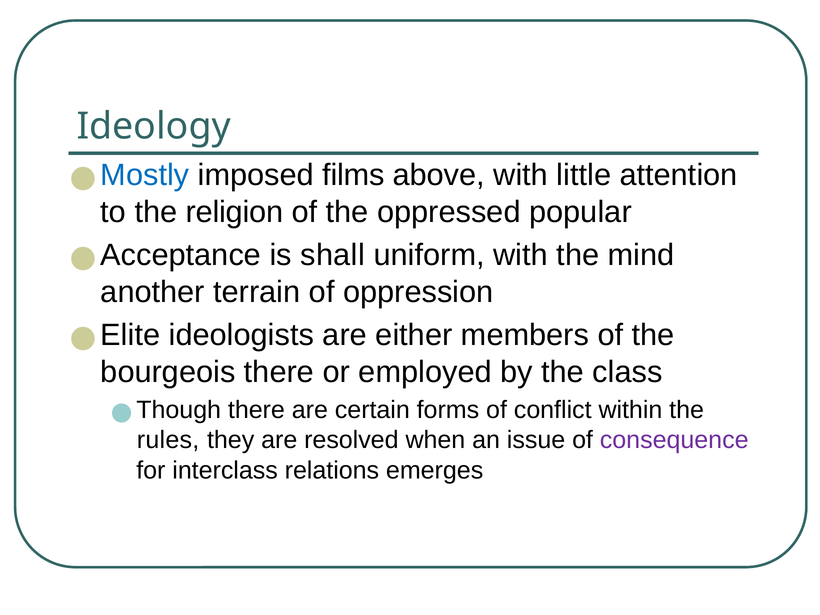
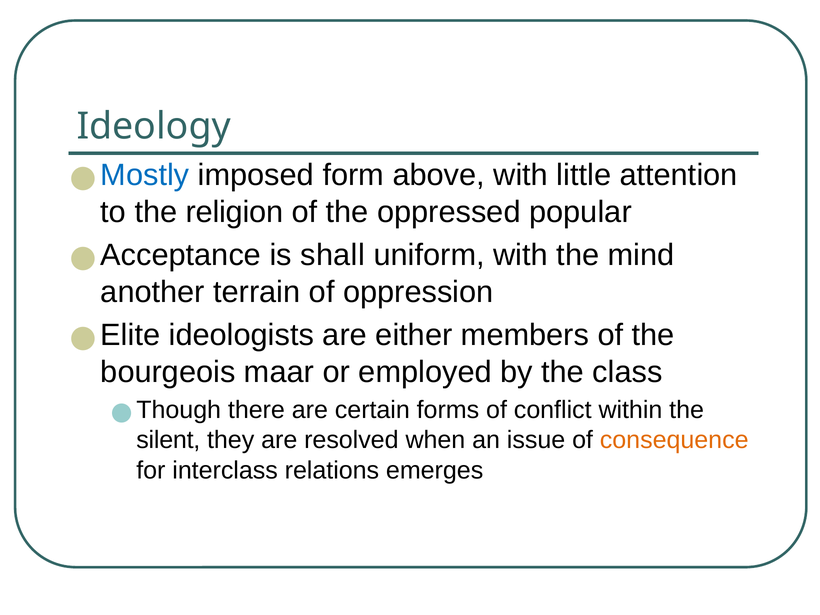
films: films -> form (353, 175)
bourgeois there: there -> maar (279, 372)
rules: rules -> silent (168, 440)
consequence colour: purple -> orange (674, 440)
